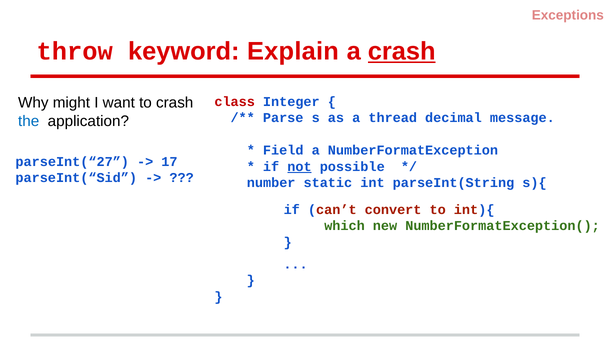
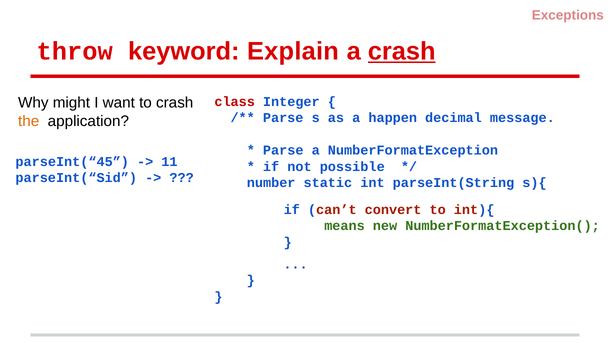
thread: thread -> happen (393, 118)
the colour: blue -> orange (29, 121)
Field: Field -> Parse (283, 150)
parseInt(“27: parseInt(“27 -> parseInt(“45 (72, 162)
17: 17 -> 11 (169, 162)
not underline: present -> none (300, 167)
which: which -> means (345, 226)
